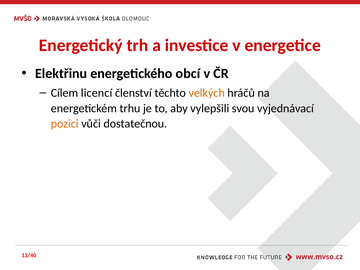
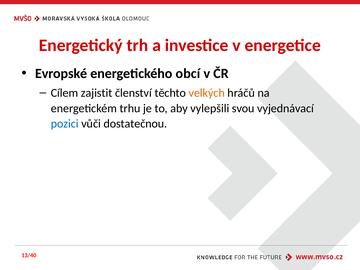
Elektřinu: Elektřinu -> Evropské (61, 73)
licencí: licencí -> zajistit (97, 93)
pozici colour: orange -> blue (65, 124)
